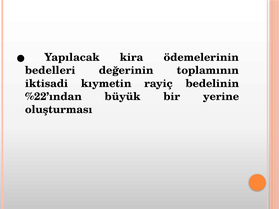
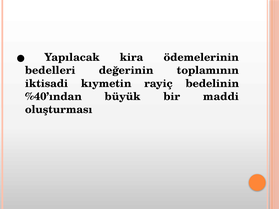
%22’ından: %22’ından -> %40’ından (53, 97)
yerine: yerine -> maddi (221, 97)
